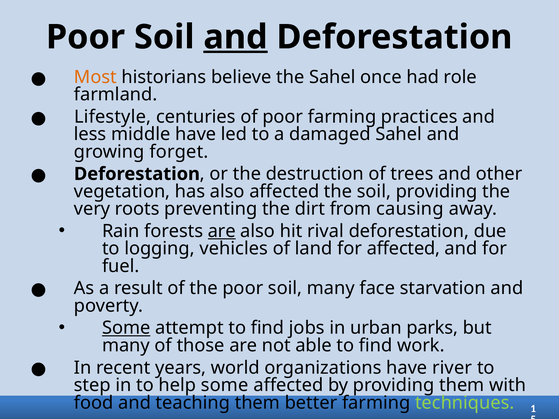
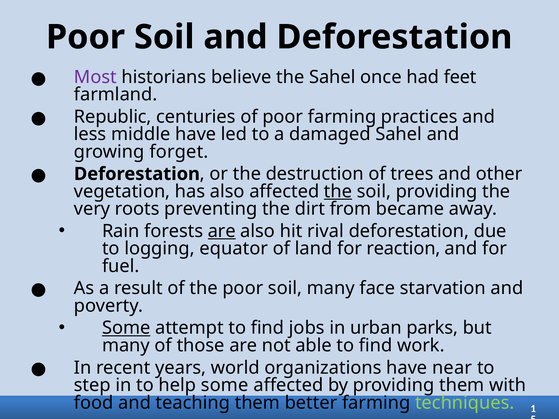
and underline: present -> none (236, 37)
Most colour: orange -> purple (95, 77)
role: role -> feet (460, 77)
Lifestyle: Lifestyle -> Republic (113, 117)
the underline: none -> present (338, 192)
causing: causing -> became (410, 209)
vehicles: vehicles -> equator (234, 249)
for affected: affected -> reaction (403, 249)
river: river -> near (452, 368)
